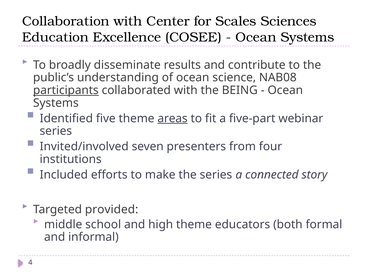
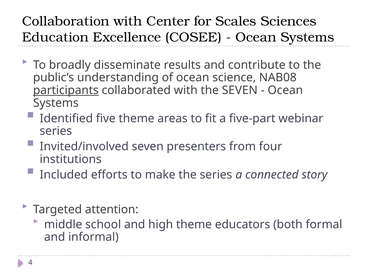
the BEING: BEING -> SEVEN (240, 90)
areas underline: present -> none (173, 118)
provided: provided -> attention (112, 209)
